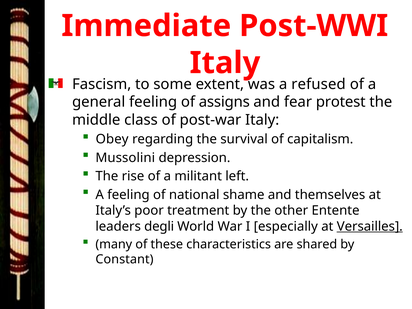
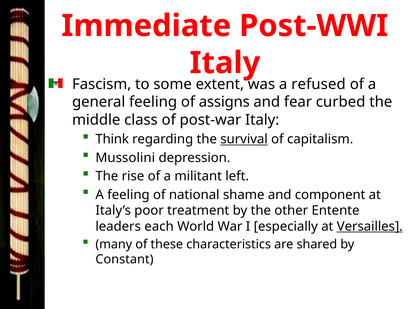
protest: protest -> curbed (341, 102)
Obey: Obey -> Think (112, 139)
survival underline: none -> present (244, 139)
themselves: themselves -> component (330, 195)
degli: degli -> each (159, 226)
